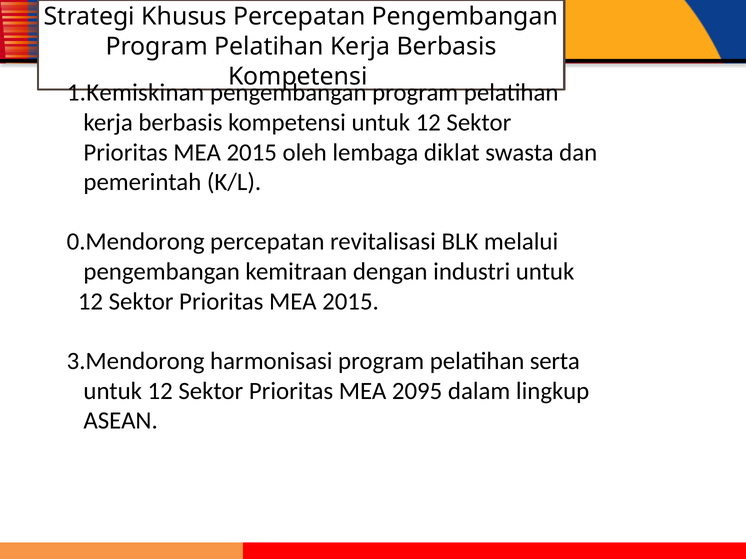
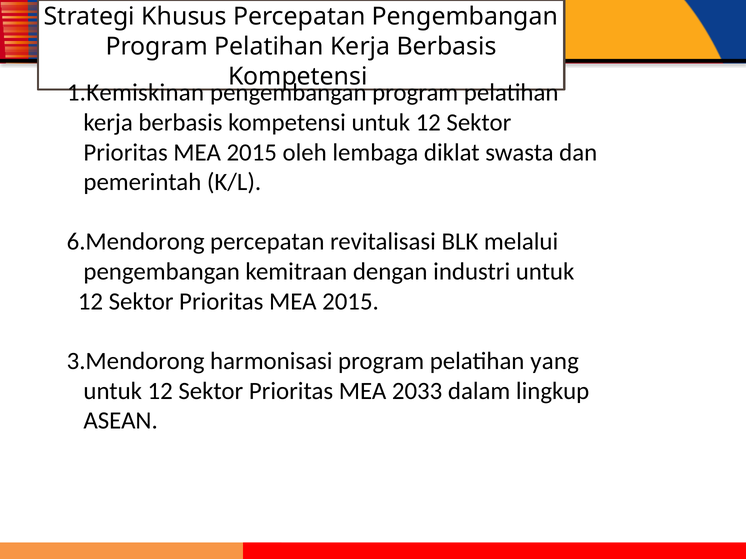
0.Mendorong: 0.Mendorong -> 6.Mendorong (136, 242)
serta: serta -> yang (555, 361)
2095: 2095 -> 2033 (417, 391)
